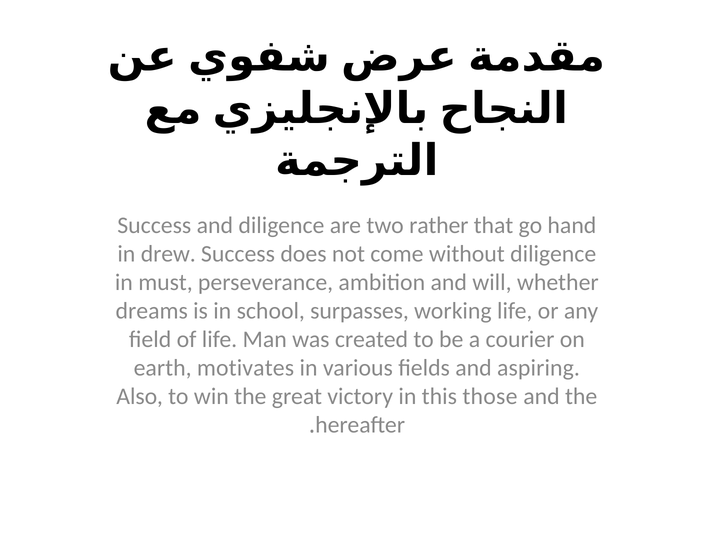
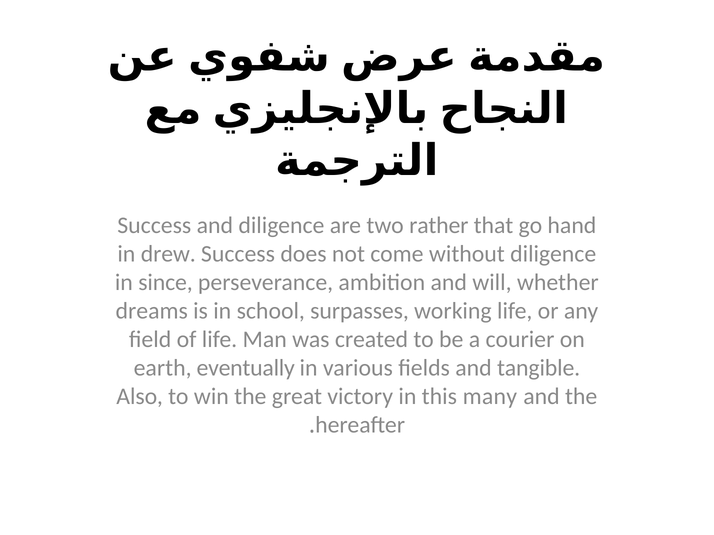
must: must -> since (166, 283)
motivates: motivates -> eventually (246, 368)
aspiring: aspiring -> tangible (539, 368)
those: those -> many (490, 397)
